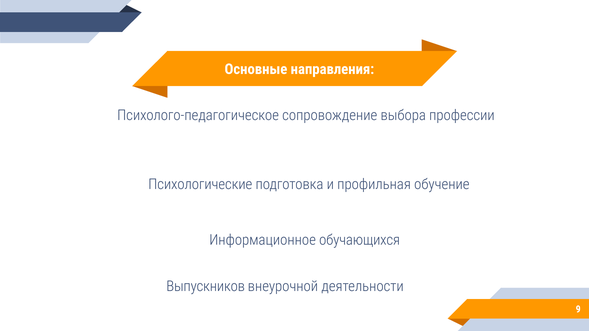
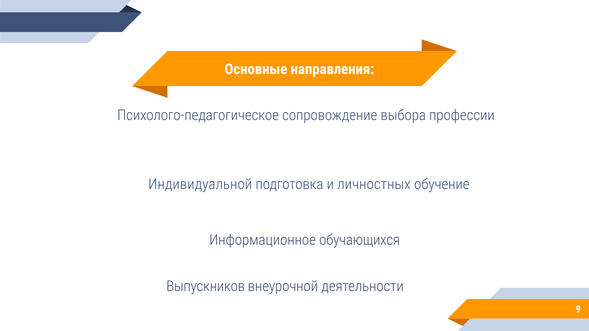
Психологические: Психологические -> Индивидуальной (200, 185)
профильная: профильная -> личностных (374, 185)
